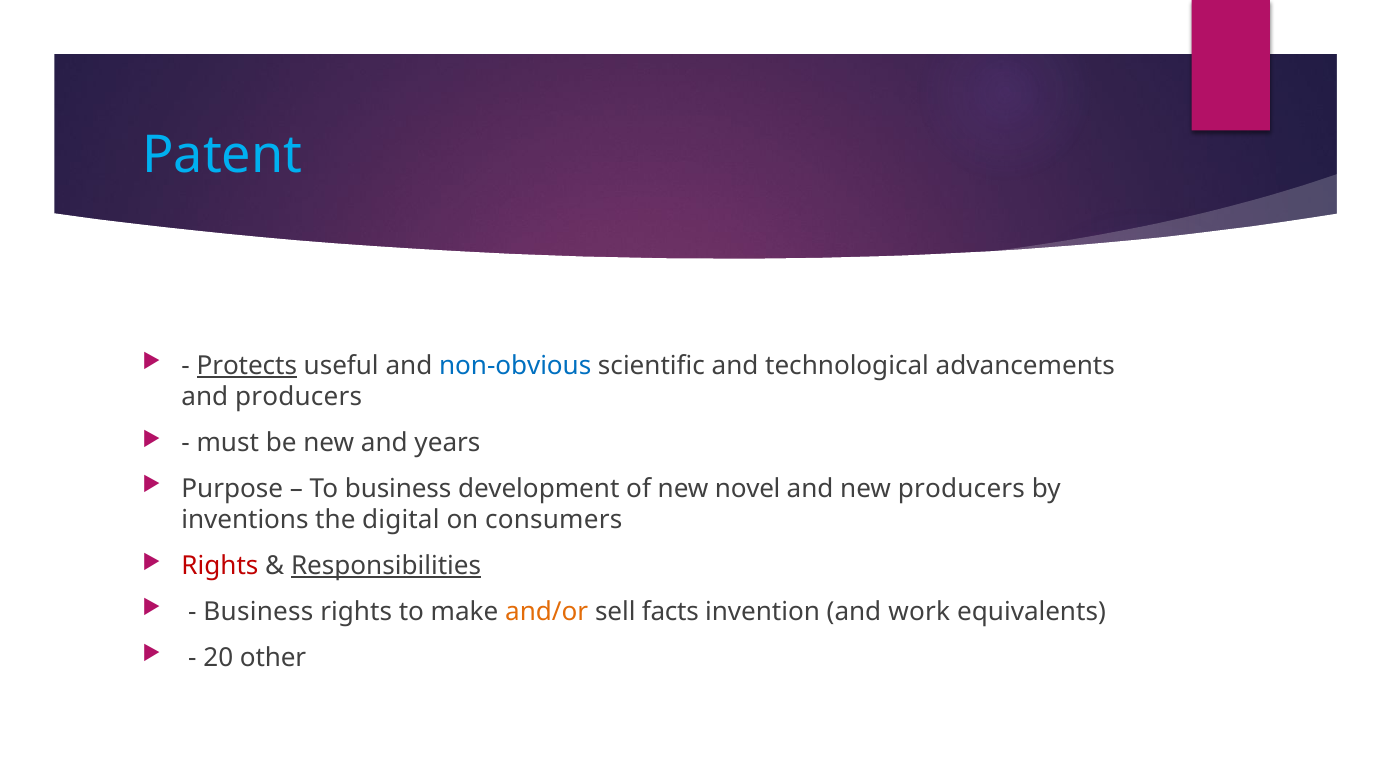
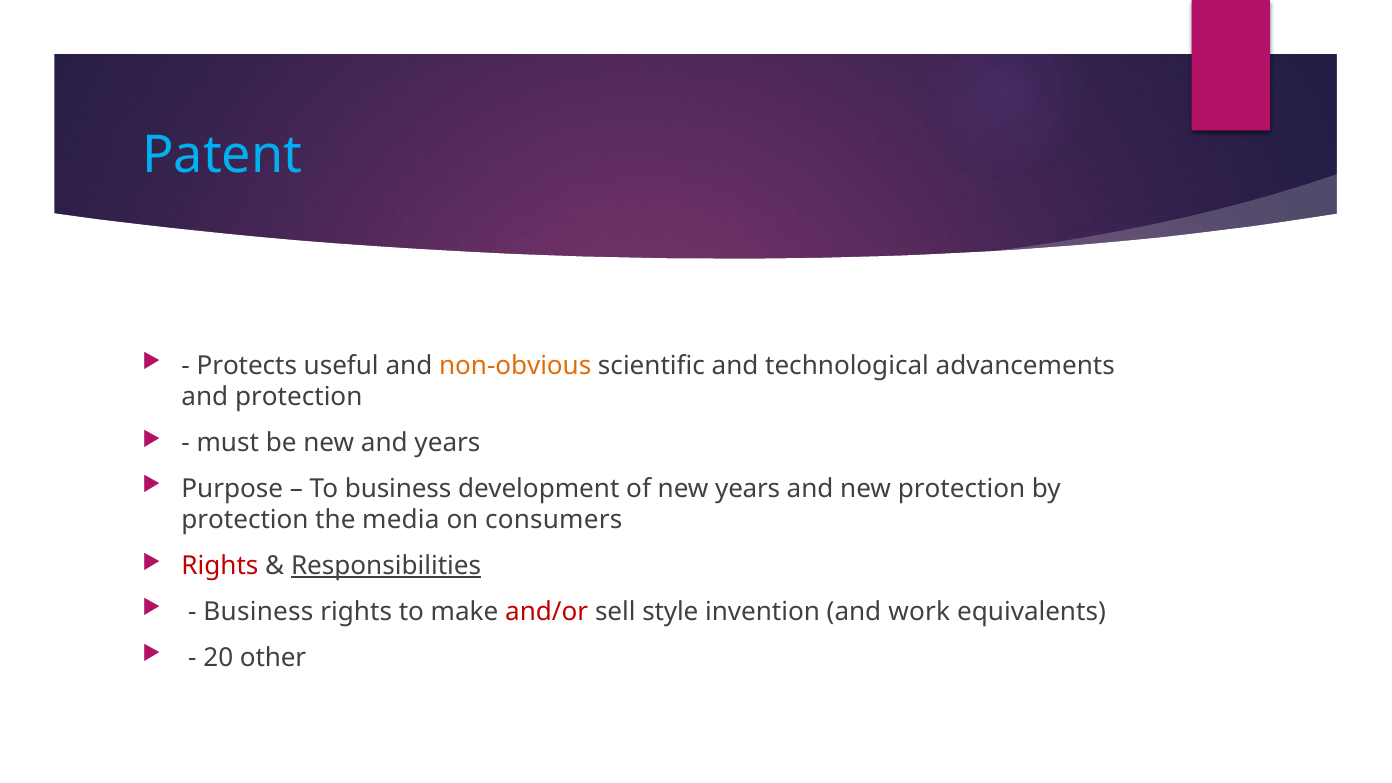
Protects underline: present -> none (247, 366)
non-obvious colour: blue -> orange (515, 366)
and producers: producers -> protection (299, 397)
new novel: novel -> years (748, 489)
new producers: producers -> protection (961, 489)
inventions: inventions -> protection (245, 520)
digital: digital -> media (401, 520)
and/or colour: orange -> red (547, 612)
facts: facts -> style (670, 612)
